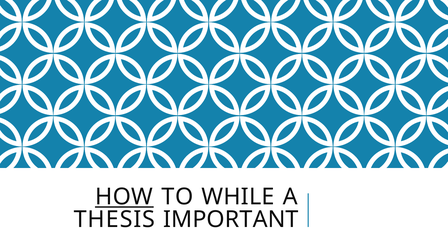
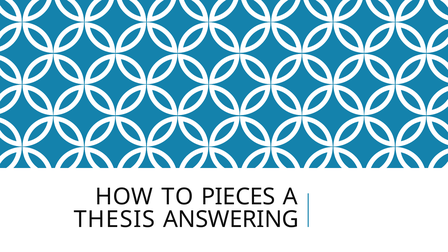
HOW underline: present -> none (124, 197)
WHILE: WHILE -> PIECES (238, 197)
IMPORTANT: IMPORTANT -> ANSWERING (231, 219)
